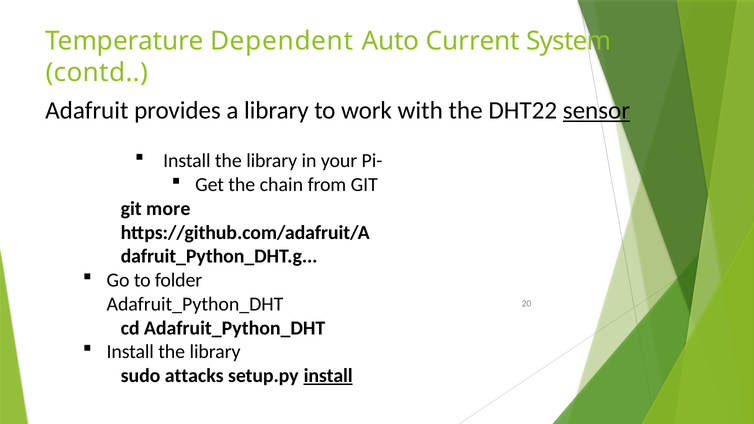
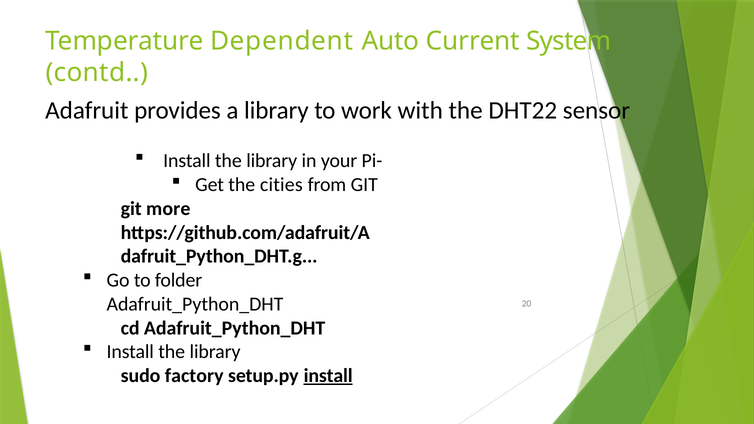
sensor underline: present -> none (596, 111)
chain: chain -> cities (281, 185)
attacks: attacks -> factory (194, 376)
